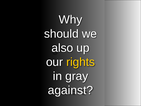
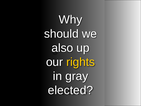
against: against -> elected (70, 90)
